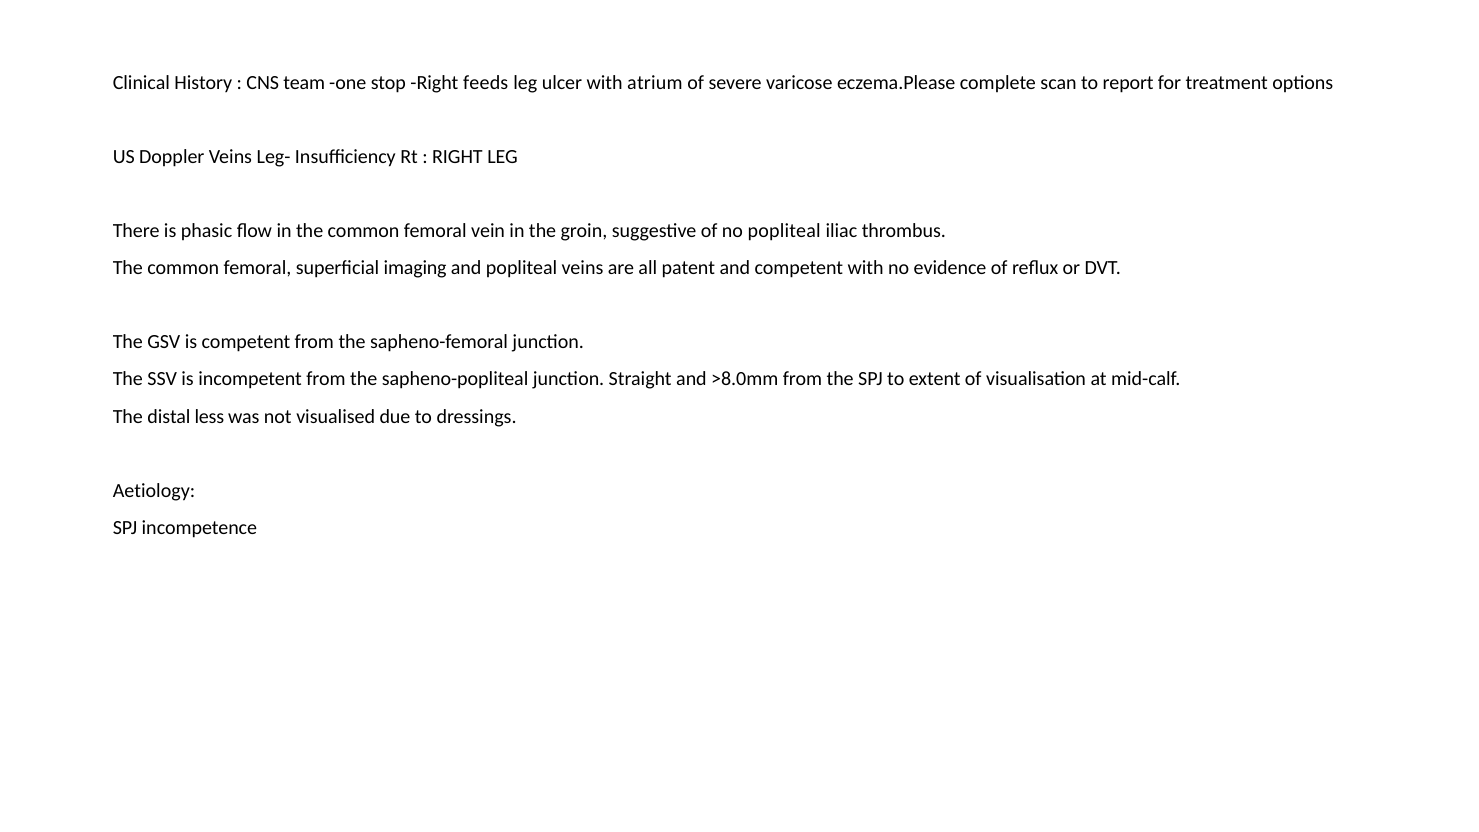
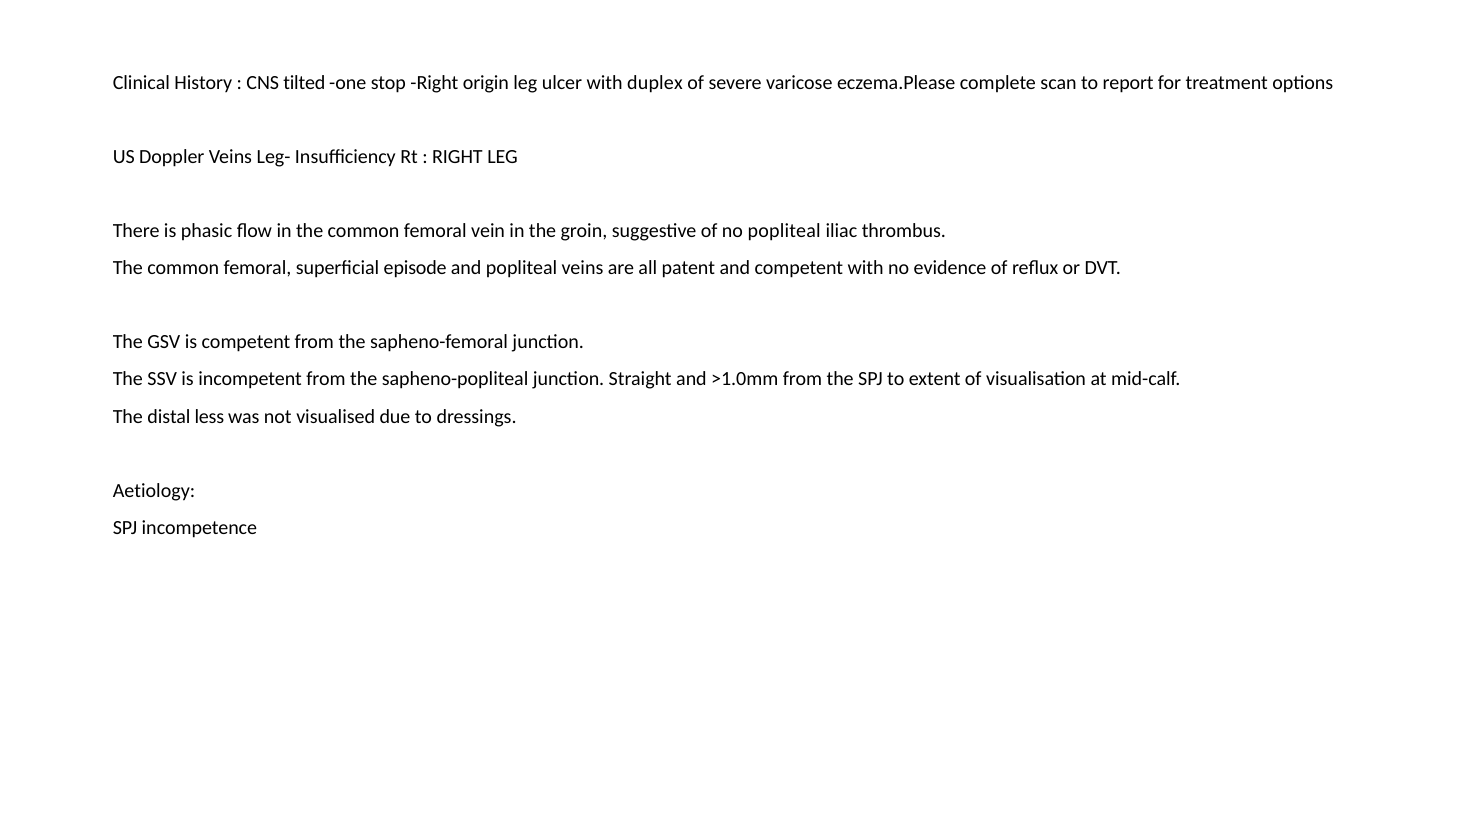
team: team -> tilted (304, 83)
feeds: feeds -> origin (486, 83)
atrium: atrium -> duplex (655, 83)
imaging: imaging -> episode (415, 268)
>8.0mm: >8.0mm -> >1.0mm (745, 379)
